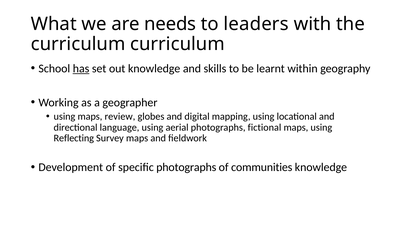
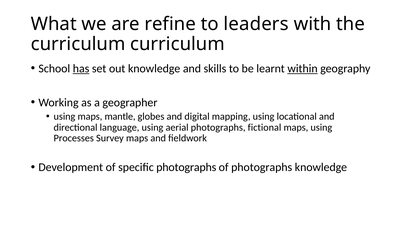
needs: needs -> refine (170, 24)
within underline: none -> present (303, 68)
review: review -> mantle (120, 116)
Reflecting: Reflecting -> Processes (74, 138)
of communities: communities -> photographs (262, 167)
